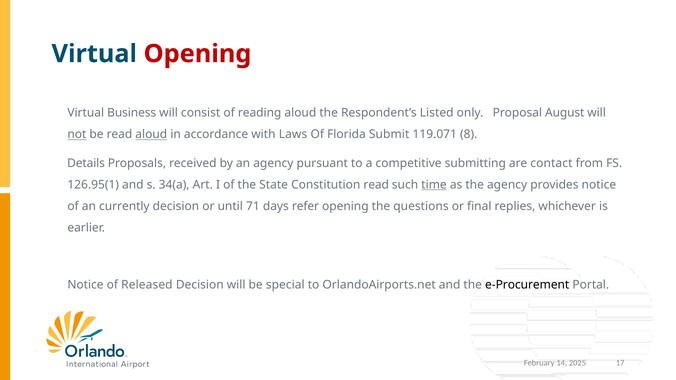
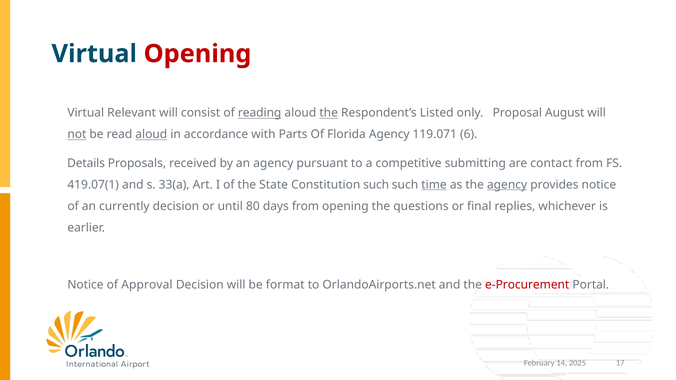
Business: Business -> Relevant (132, 113)
reading underline: none -> present (260, 113)
the underline: none -> present (329, 113)
Laws: Laws -> Parts (293, 135)
Florida Submit: Submit -> Agency (389, 135)
8: 8 -> 6 (469, 135)
126.95(1: 126.95(1 -> 419.07(1 (93, 185)
34(a: 34(a -> 33(a (174, 185)
Constitution read: read -> such (376, 185)
agency underline: none -> present (507, 185)
71: 71 -> 80 (253, 206)
days refer: refer -> from (305, 206)
Released: Released -> Approval (147, 285)
special: special -> format (285, 285)
e-Procurement colour: black -> red (527, 285)
